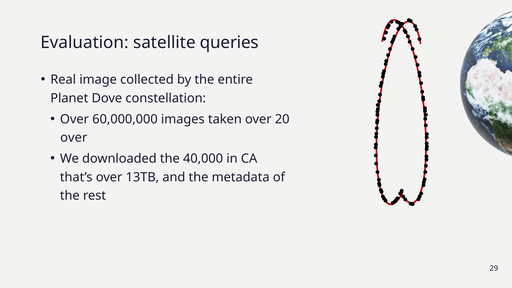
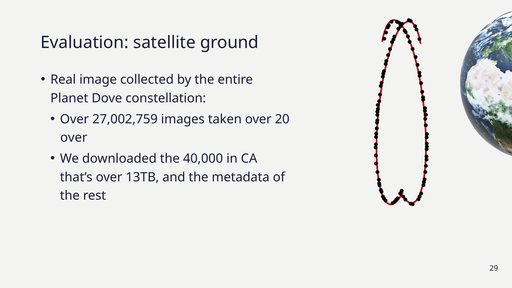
queries: queries -> ground (229, 42)
60,000,000: 60,000,000 -> 27,002,759 (125, 119)
